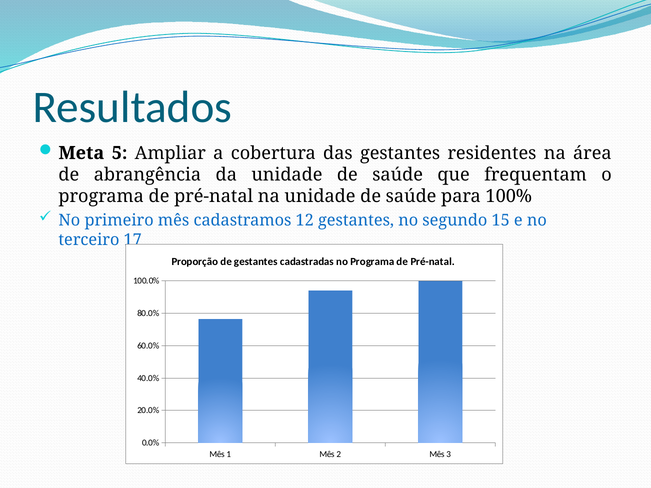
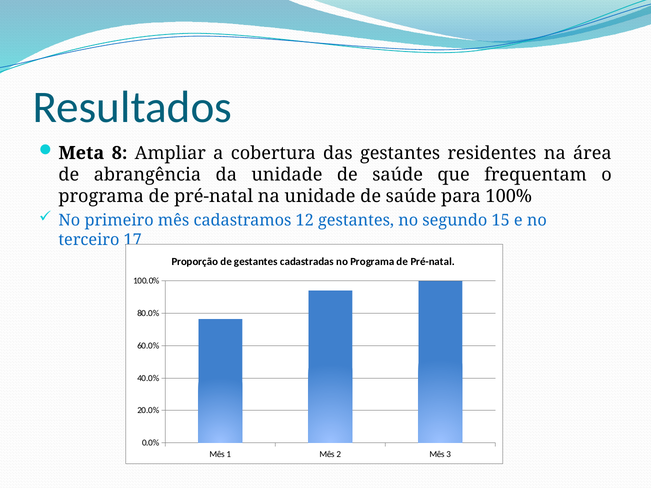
5: 5 -> 8 (120, 153)
